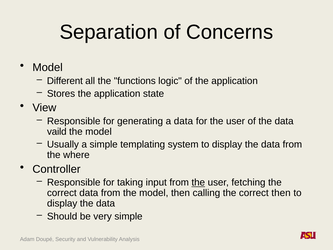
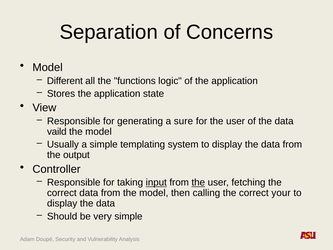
a data: data -> sure (183, 121)
where: where -> output (76, 155)
input underline: none -> present (156, 182)
correct then: then -> your (281, 193)
